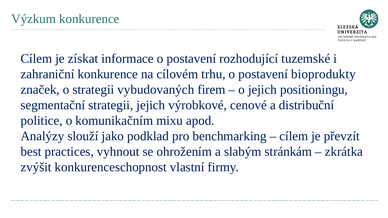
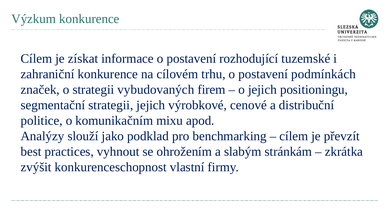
bioprodukty: bioprodukty -> podmínkách (324, 74)
